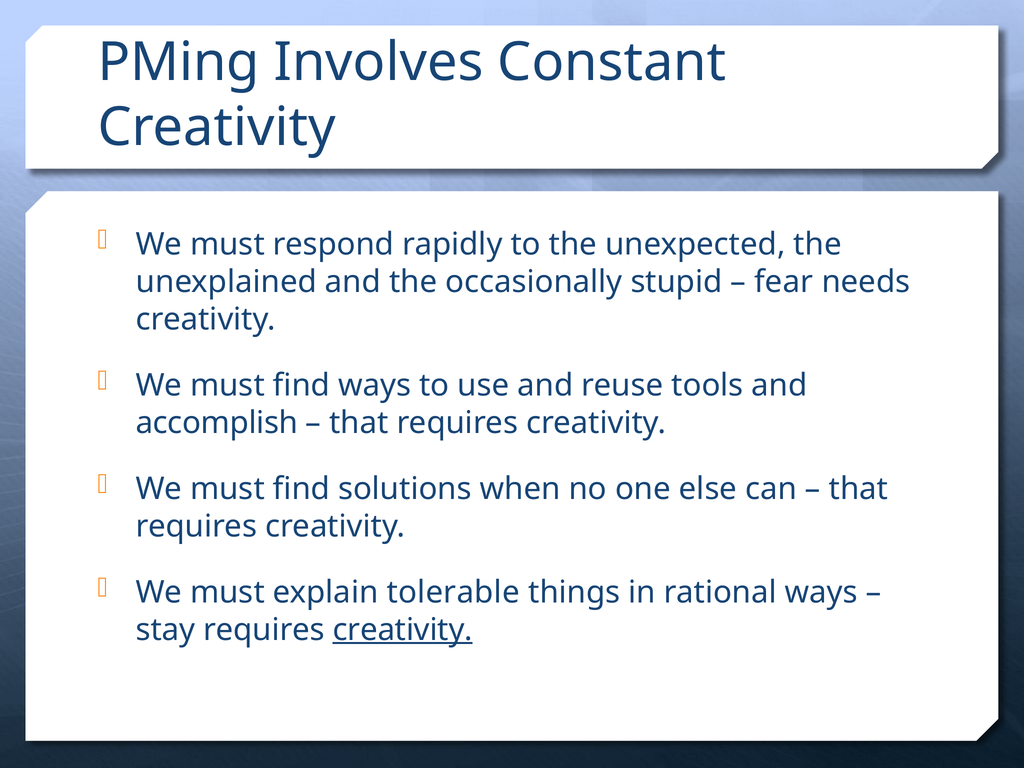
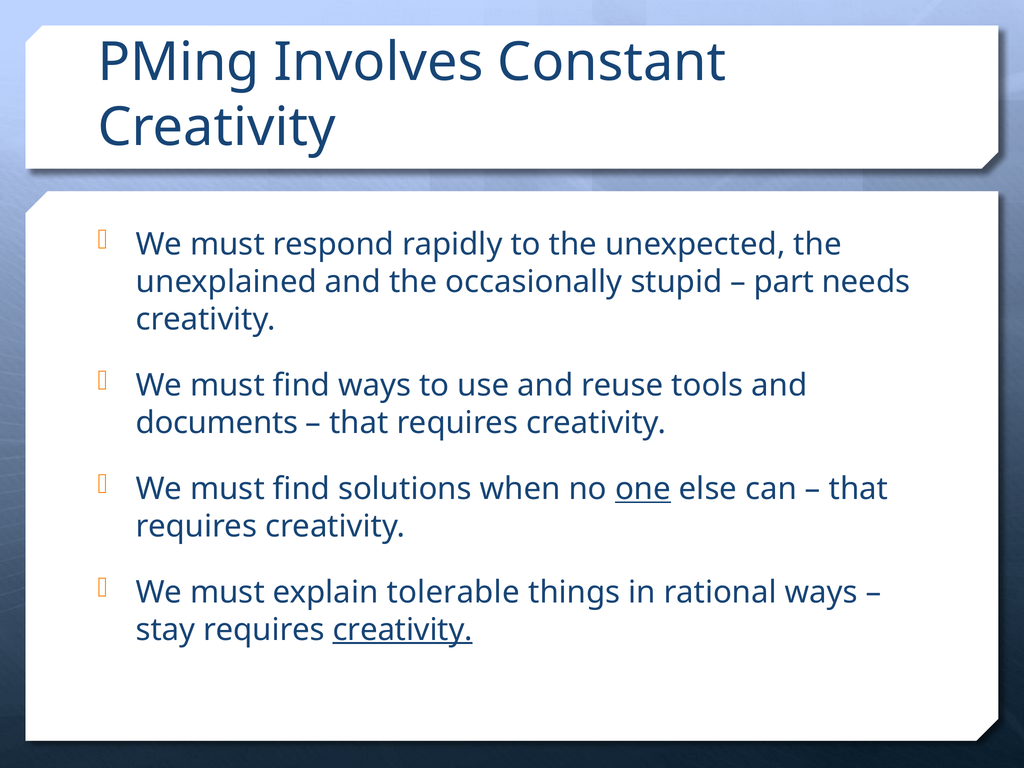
fear: fear -> part (784, 282)
accomplish: accomplish -> documents (217, 423)
one underline: none -> present (643, 489)
